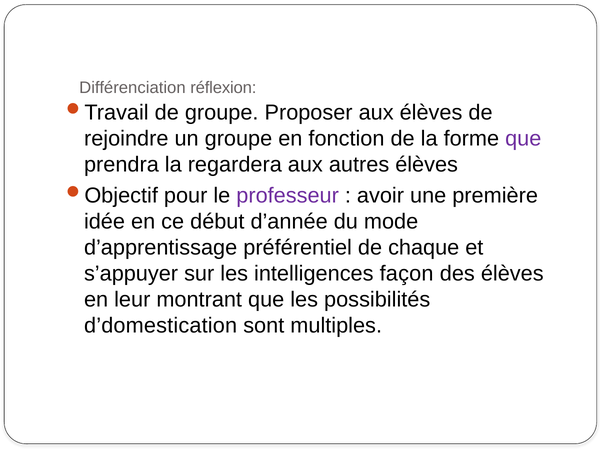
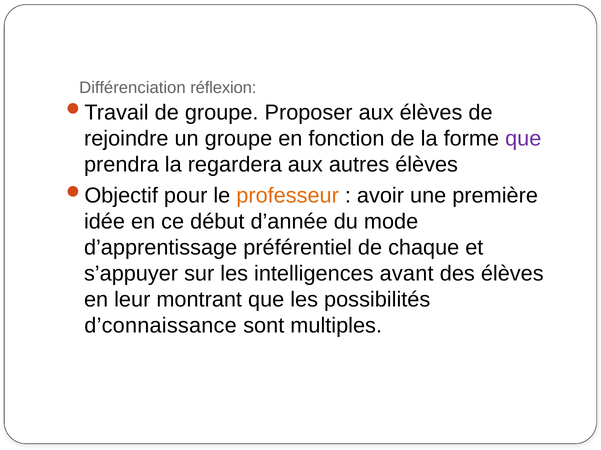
professeur colour: purple -> orange (288, 196)
façon: façon -> avant (407, 274)
d’domestication: d’domestication -> d’connaissance (161, 326)
